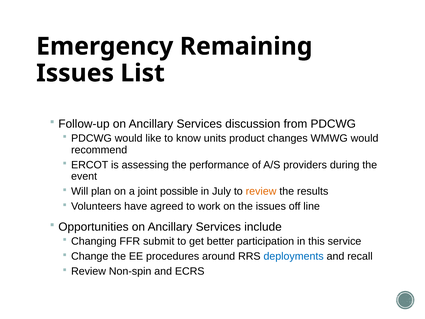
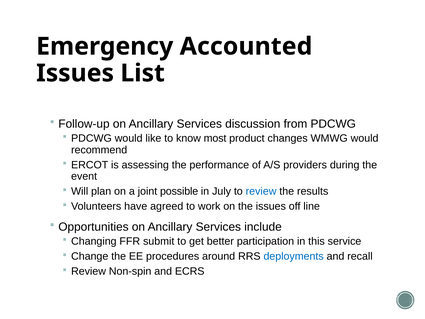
Remaining: Remaining -> Accounted (246, 46)
units: units -> most (215, 138)
review colour: orange -> blue (261, 191)
